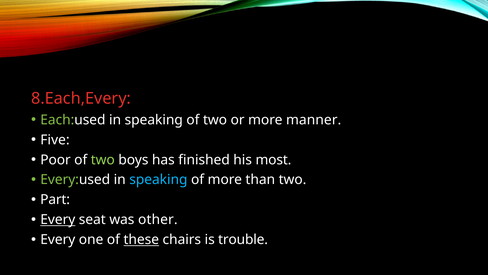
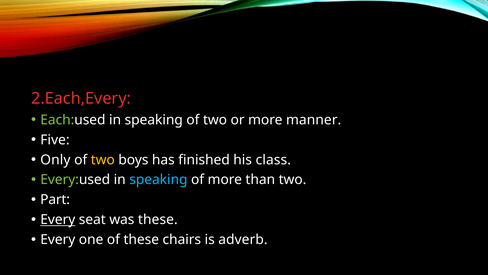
8.Each,Every: 8.Each,Every -> 2.Each,Every (81, 98)
Poor: Poor -> Only (55, 160)
two colour: light green -> yellow (103, 160)
most: most -> class (273, 160)
was other: other -> these (158, 219)
these underline: present -> none (141, 239)
trouble: trouble -> adverb (243, 239)
